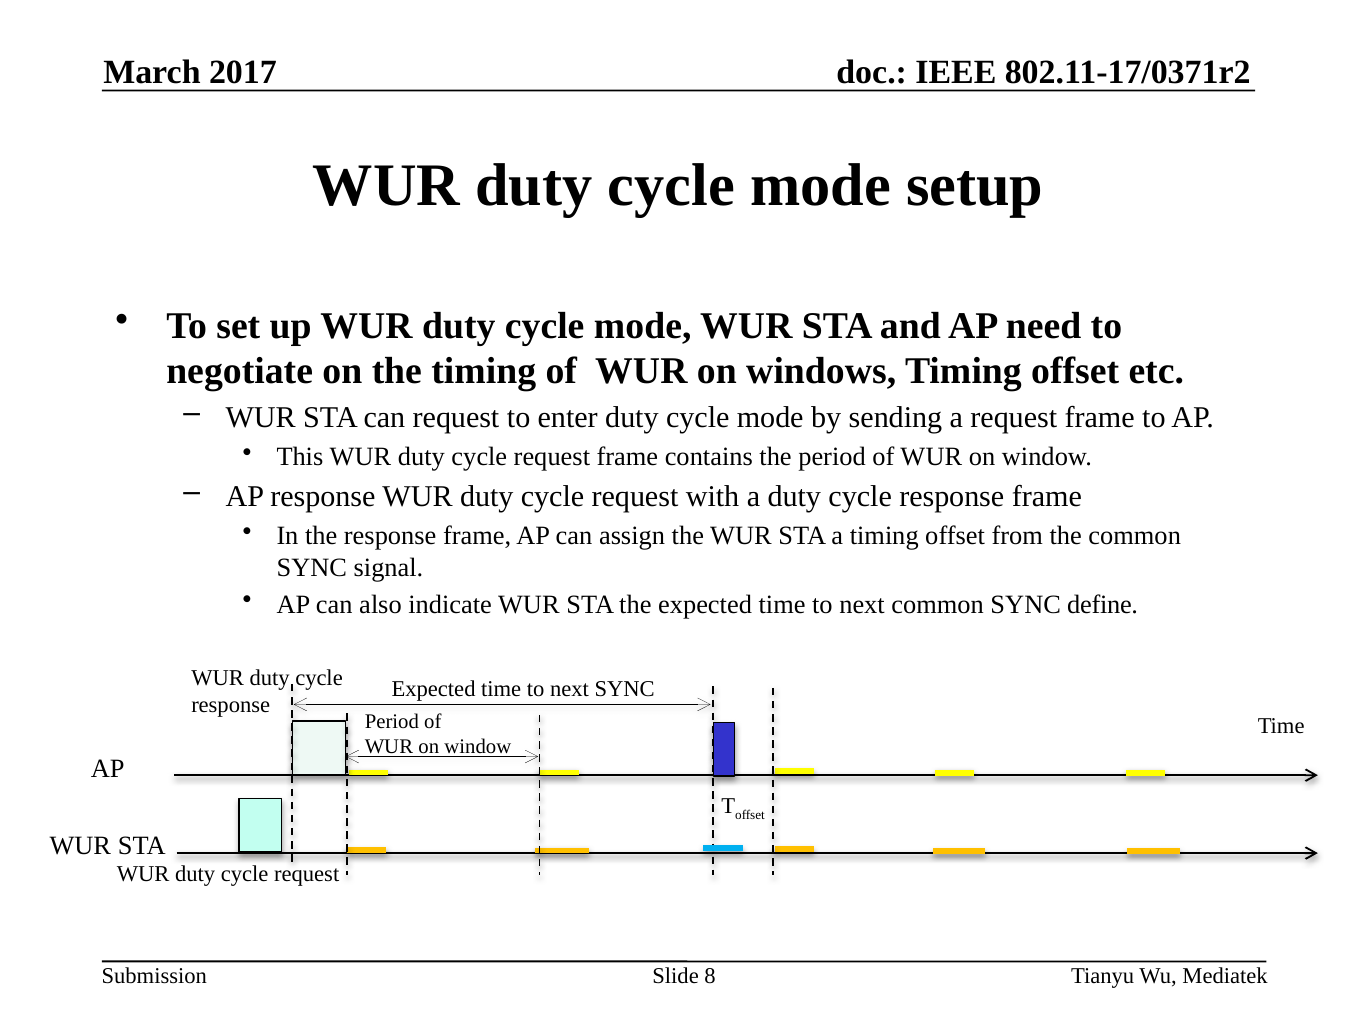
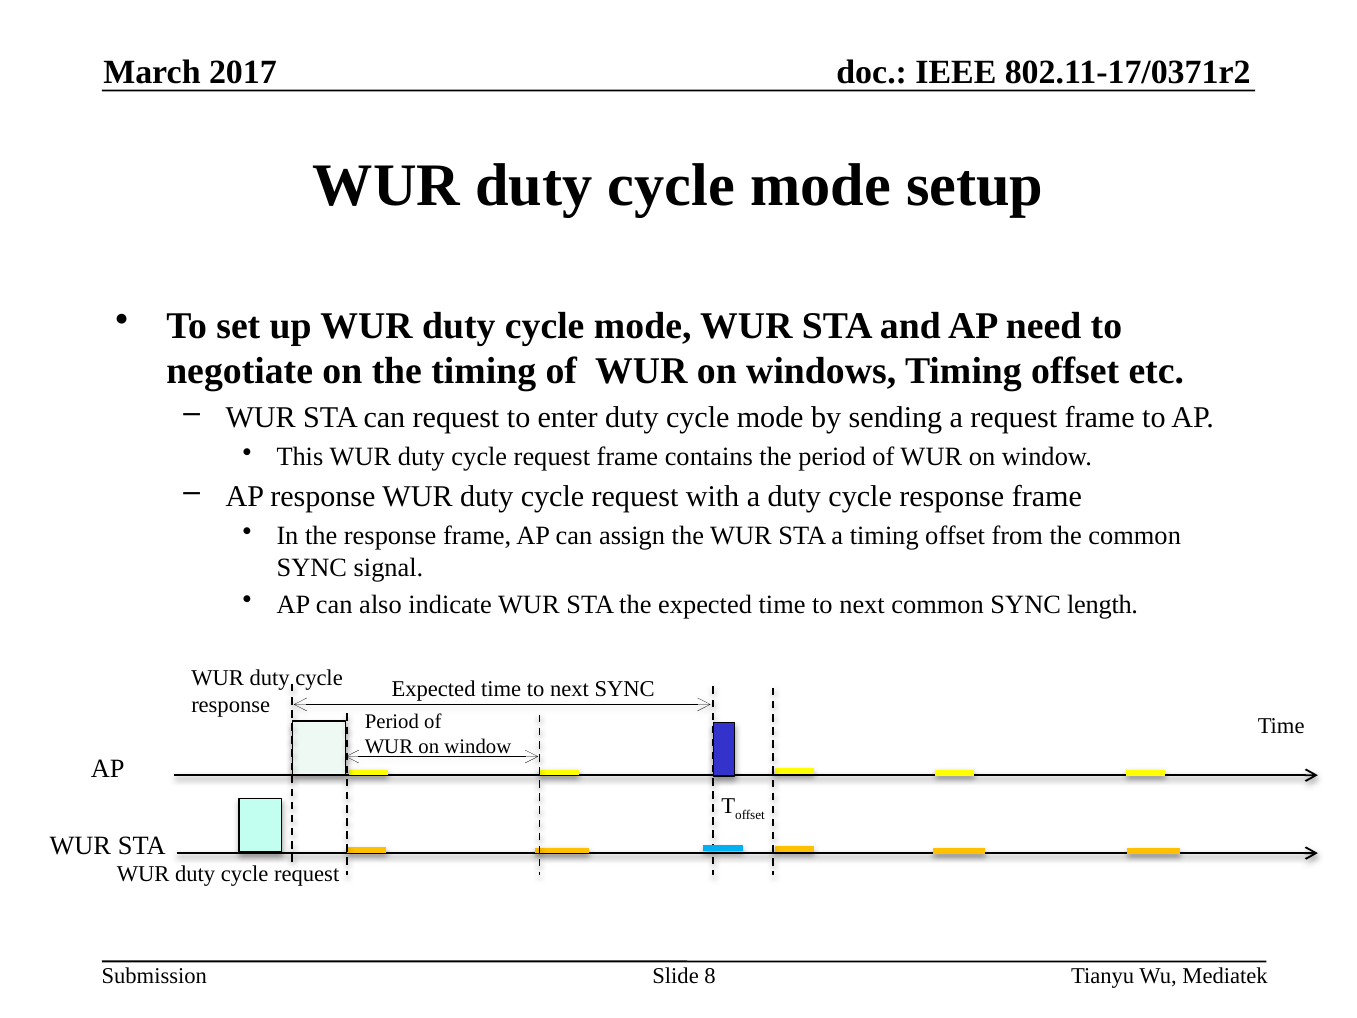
define: define -> length (1103, 604)
